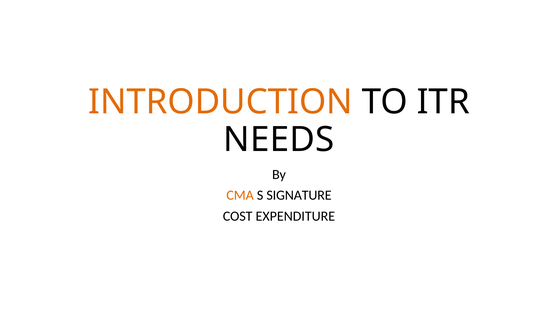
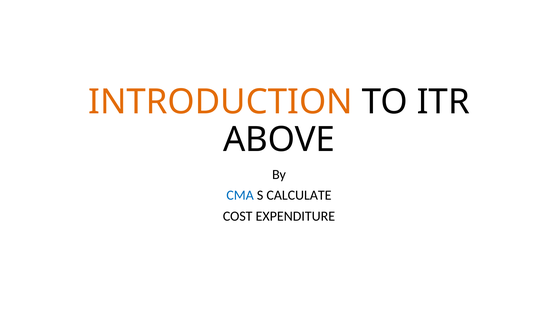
NEEDS: NEEDS -> ABOVE (279, 139)
CMA colour: orange -> blue (240, 195)
SIGNATURE: SIGNATURE -> CALCULATE (299, 195)
